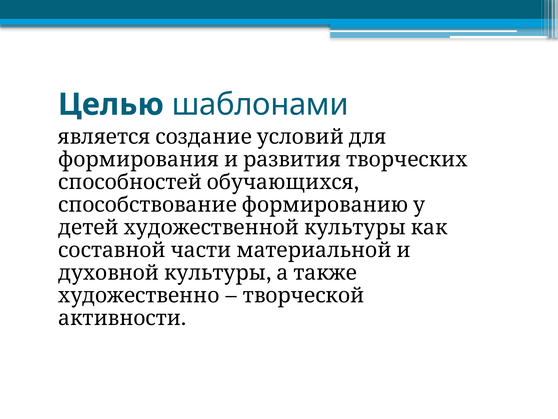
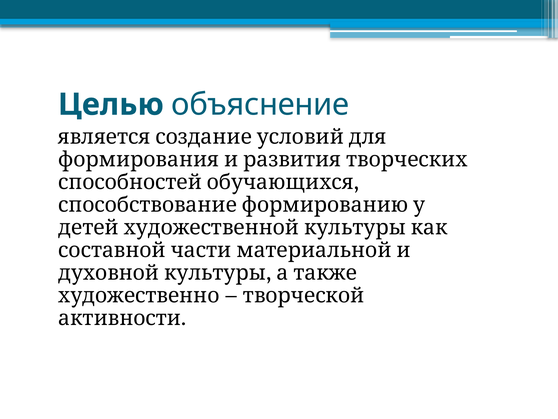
шаблонами: шаблонами -> объяснение (260, 104)
